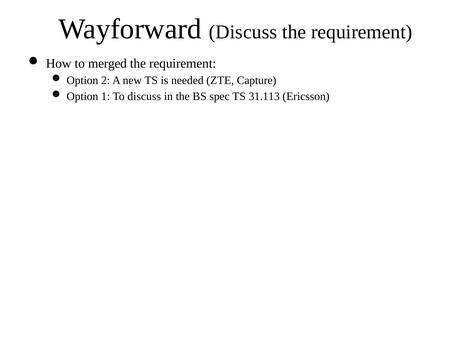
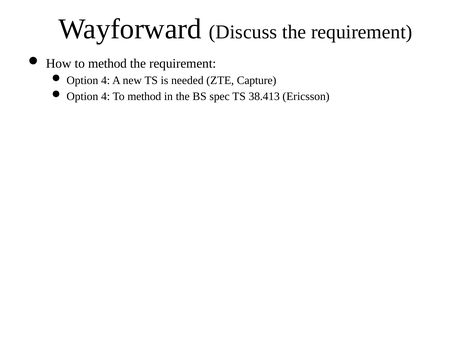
How to merged: merged -> method (107, 63)
2: 2 -> 4 (106, 80)
1: 1 -> 4 (106, 96)
discuss: discuss -> method (144, 96)
31.113: 31.113 -> 38.413 (264, 96)
